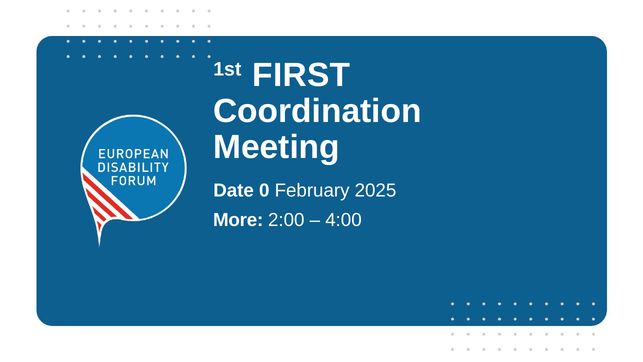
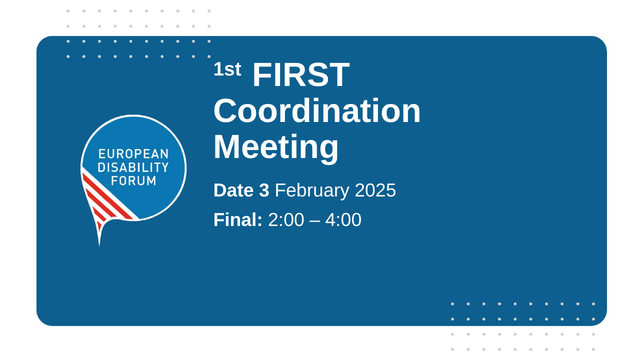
0: 0 -> 3 (264, 191)
More: More -> Final (238, 220)
